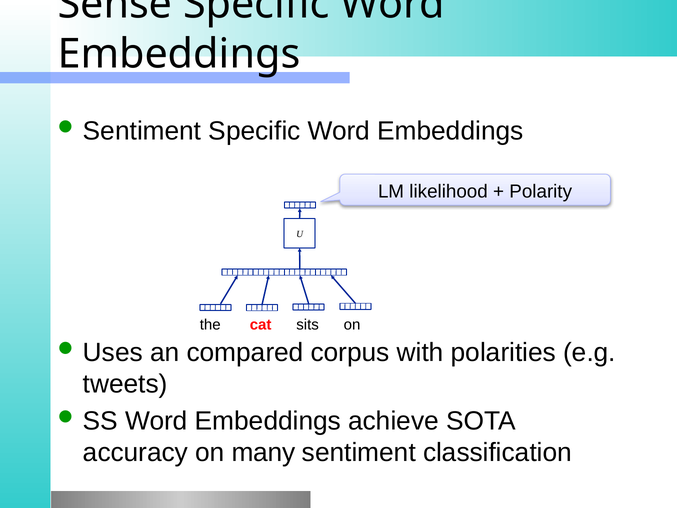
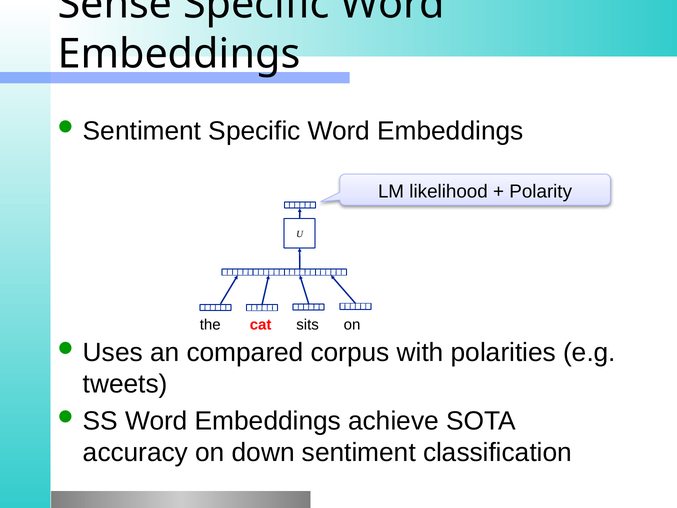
many: many -> down (263, 452)
